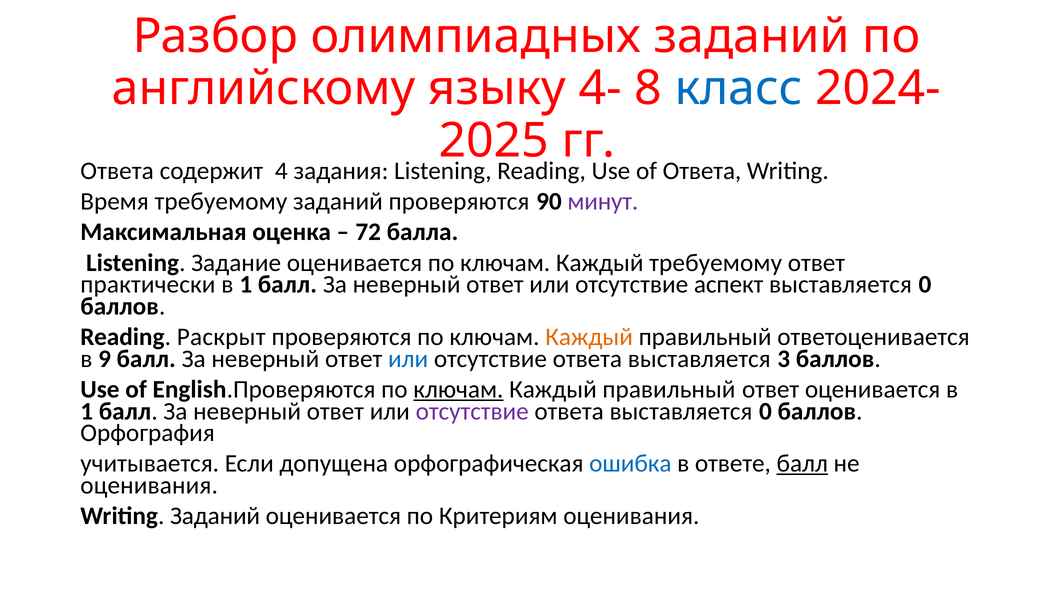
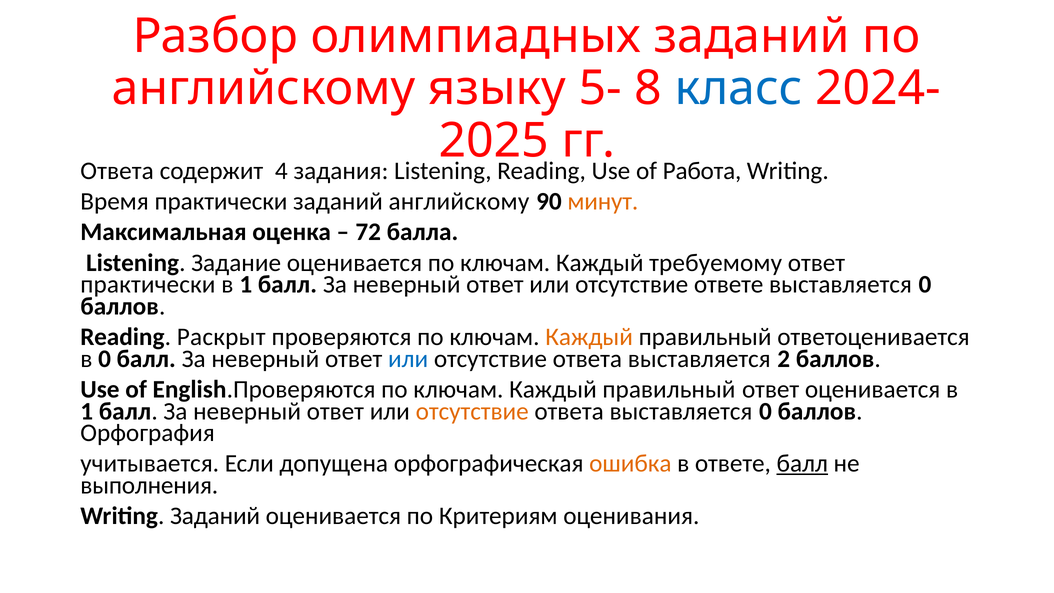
4-: 4- -> 5- (600, 89)
of Ответа: Ответа -> Работа (702, 171)
Время требуемому: требуемому -> практически (221, 201)
заданий проверяются: проверяются -> английскому (459, 201)
минут colour: purple -> orange (603, 201)
отсутствие аспект: аспект -> ответе (729, 284)
в 9: 9 -> 0 (105, 359)
3: 3 -> 2 (784, 359)
ключам underline: present -> none (458, 389)
отсутствие colour: purple -> orange (472, 411)
ошибка colour: blue -> orange (630, 464)
оценивания: оценивания -> выполнения (149, 485)
